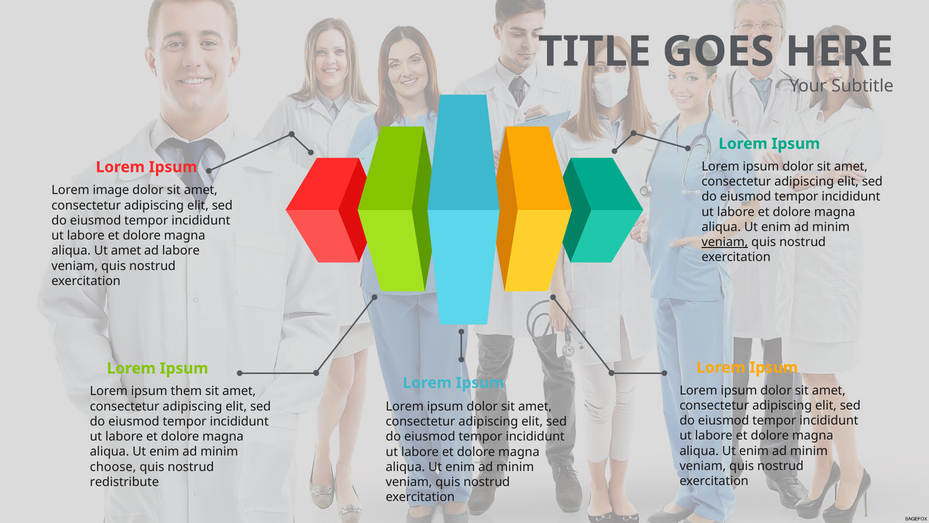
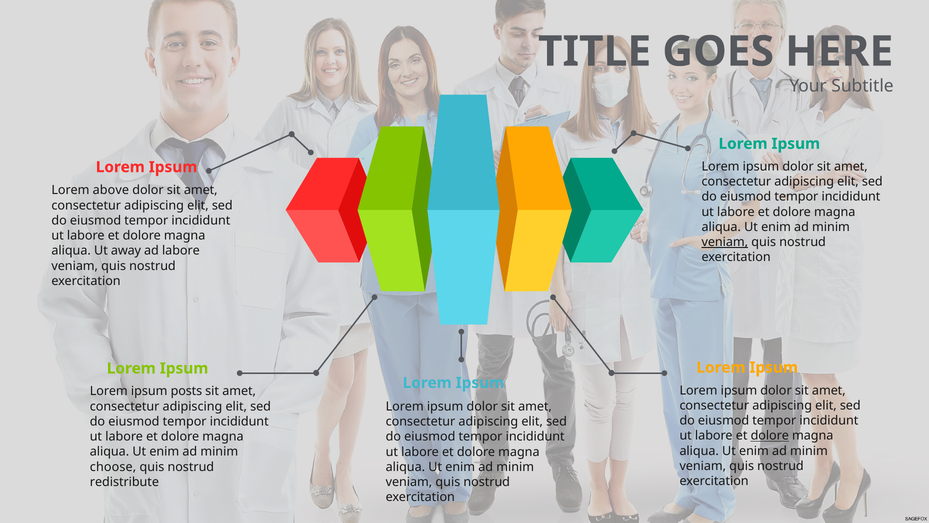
image: image -> above (111, 190)
Ut amet: amet -> away (126, 251)
them: them -> posts (186, 391)
dolore underline: none -> present (770, 435)
